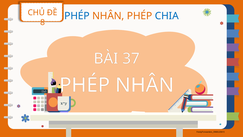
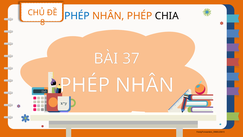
CHIA colour: blue -> black (167, 16)
